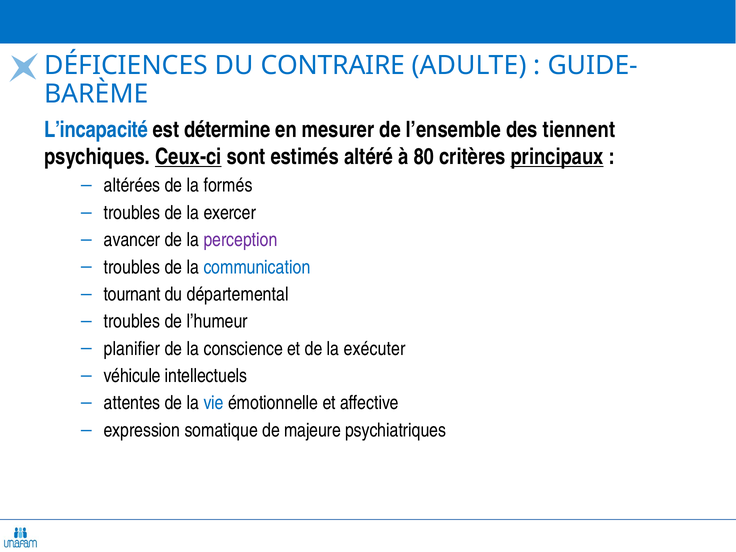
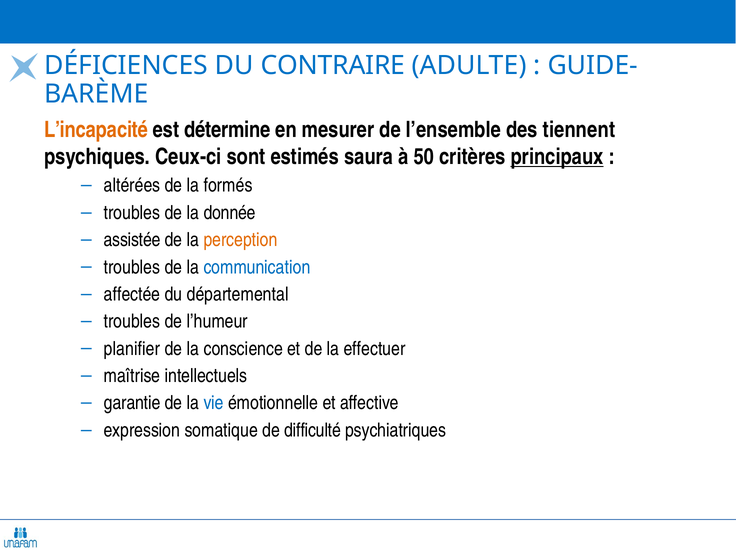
L’incapacité colour: blue -> orange (96, 130)
Ceux-ci underline: present -> none (188, 157)
altéré: altéré -> saura (369, 157)
80: 80 -> 50 (424, 157)
exercer: exercer -> donnée (230, 213)
avancer: avancer -> assistée (132, 240)
perception colour: purple -> orange (241, 240)
tournant: tournant -> affectée (132, 294)
exécuter: exécuter -> effectuer (375, 349)
véhicule: véhicule -> maîtrise (132, 376)
attentes: attentes -> garantie (132, 403)
majeure: majeure -> difficulté (313, 430)
